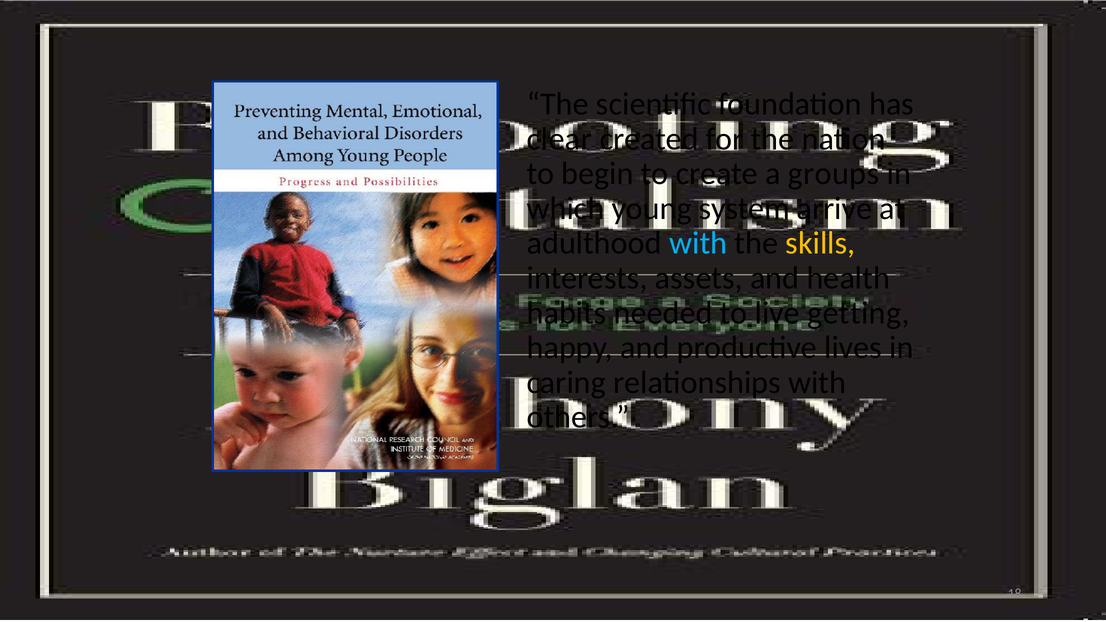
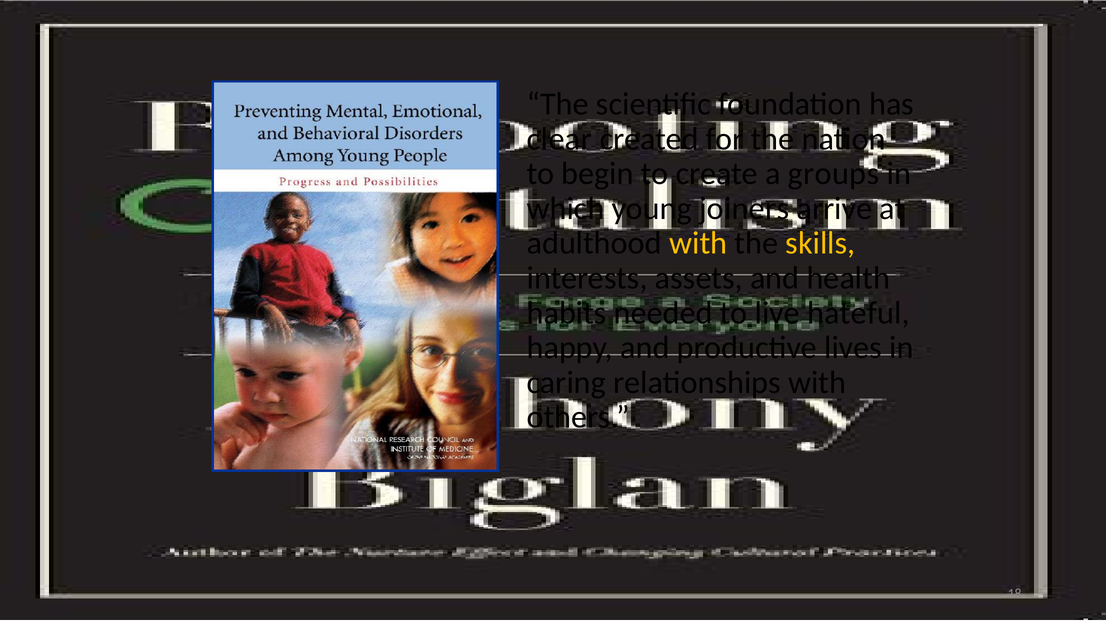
system: system -> joiners (744, 209)
with colour: light blue -> yellow (698, 243)
getting: getting -> hateful (858, 313)
